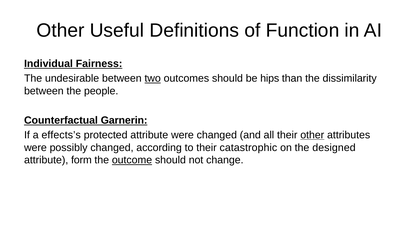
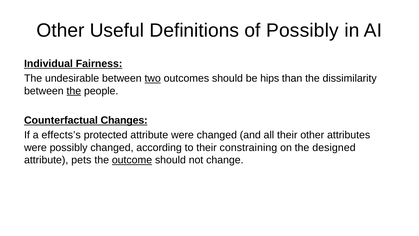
of Function: Function -> Possibly (302, 30)
the underline: none -> present (74, 91)
Garnerin: Garnerin -> Changes (124, 120)
other underline: present -> none (312, 135)
catastrophic: catastrophic -> constraining (248, 147)
form: form -> pets (81, 160)
